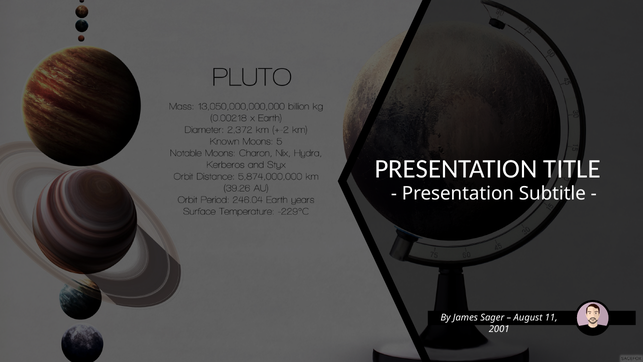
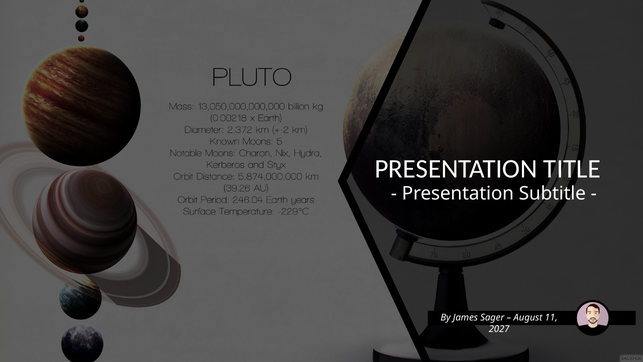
2001: 2001 -> 2027 (499, 329)
